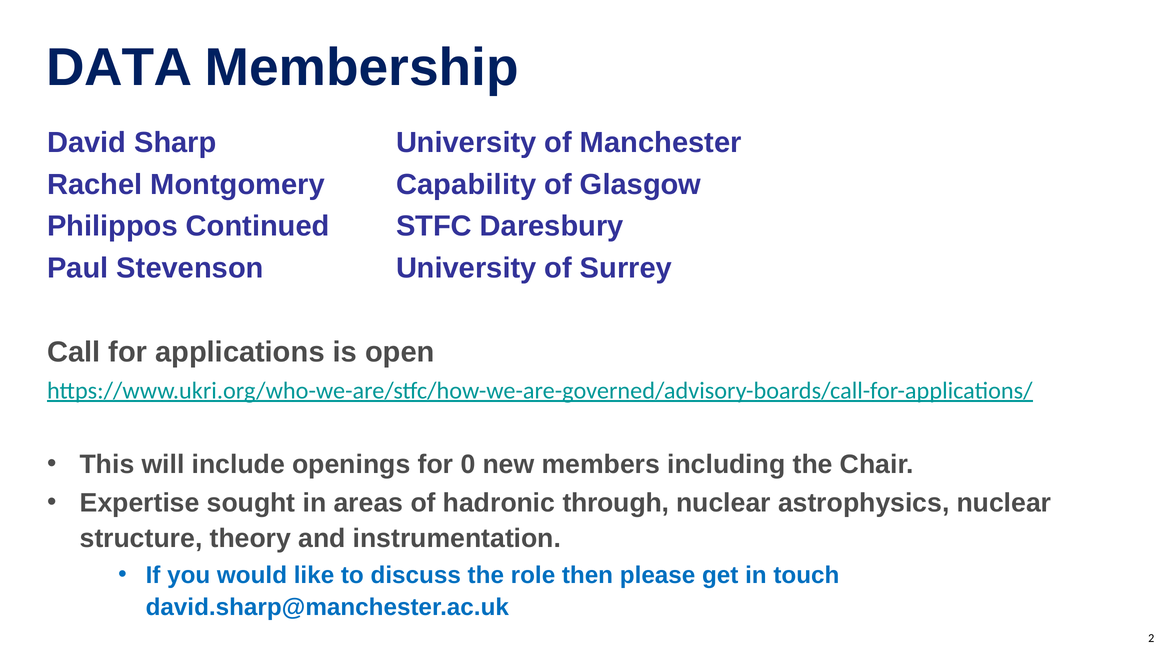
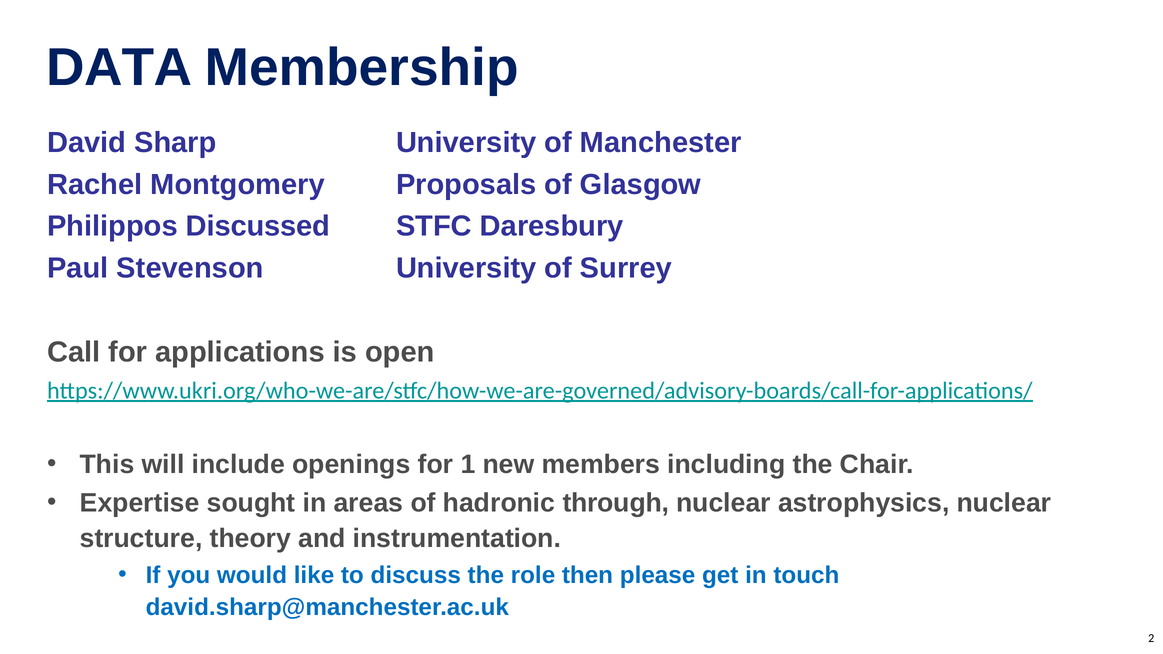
Capability: Capability -> Proposals (466, 184)
Continued: Continued -> Discussed (258, 226)
0: 0 -> 1 (468, 464)
